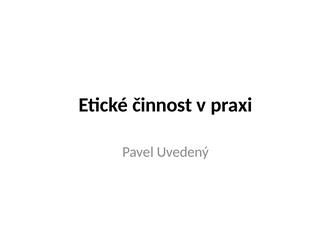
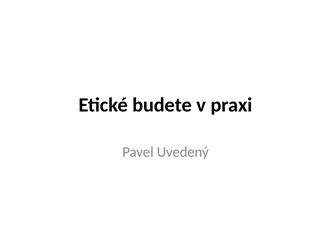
činnost: činnost -> budete (162, 105)
